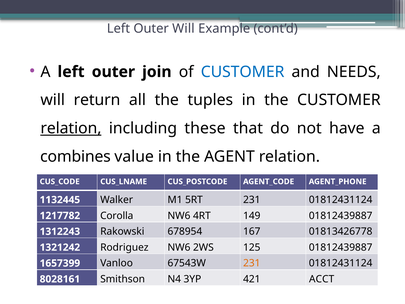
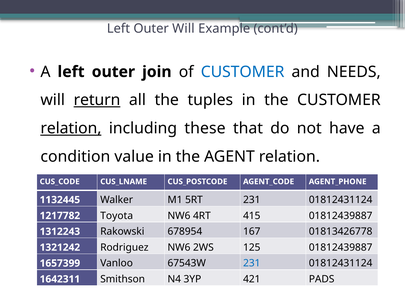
return underline: none -> present (97, 100)
combines: combines -> condition (75, 157)
Corolla: Corolla -> Toyota (117, 216)
149: 149 -> 415 (252, 216)
231 colour: orange -> blue (252, 263)
8028161: 8028161 -> 1642311 (60, 279)
ACCT: ACCT -> PADS (322, 279)
